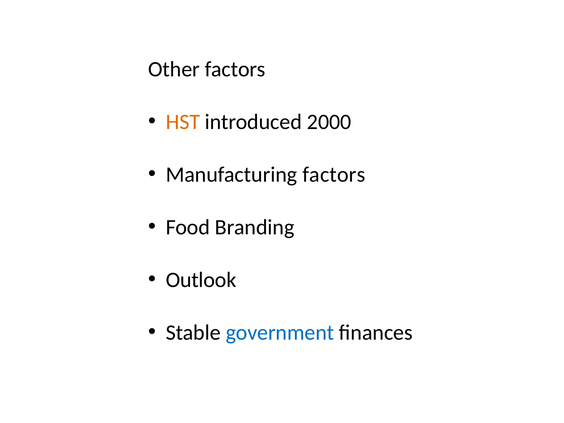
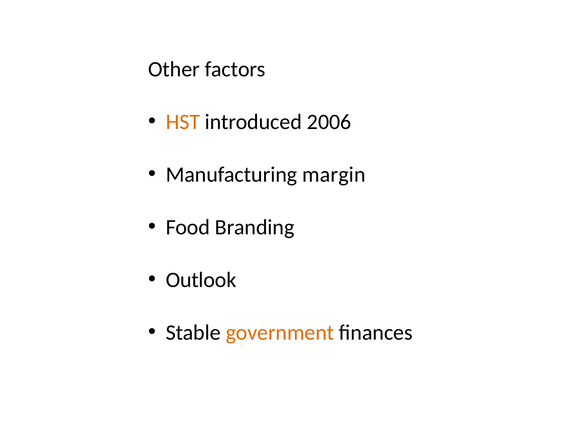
2000: 2000 -> 2006 (329, 122)
Manufacturing factors: factors -> margin (334, 174)
government colour: blue -> orange (280, 332)
